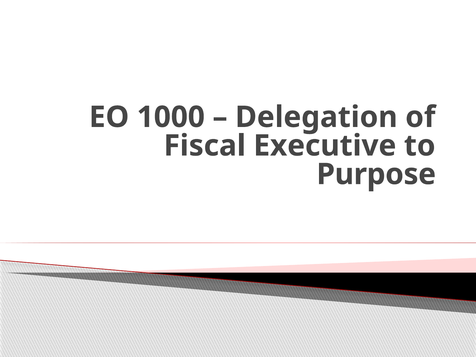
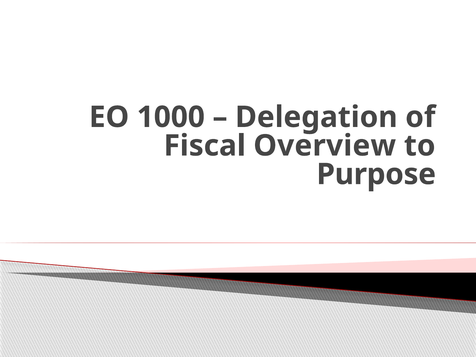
Executive: Executive -> Overview (325, 146)
